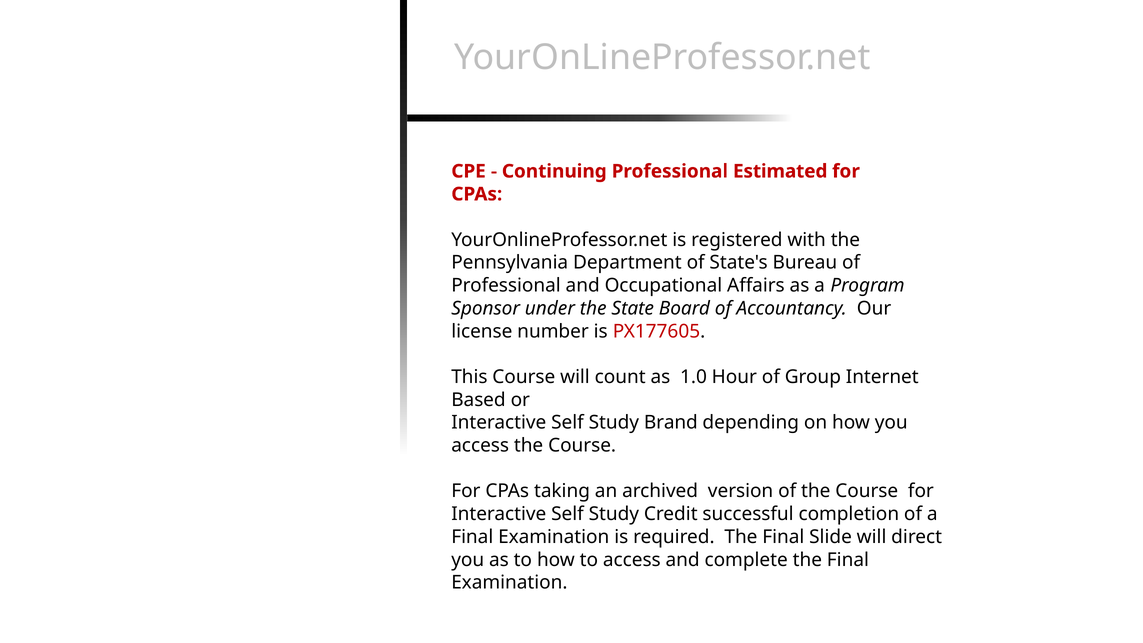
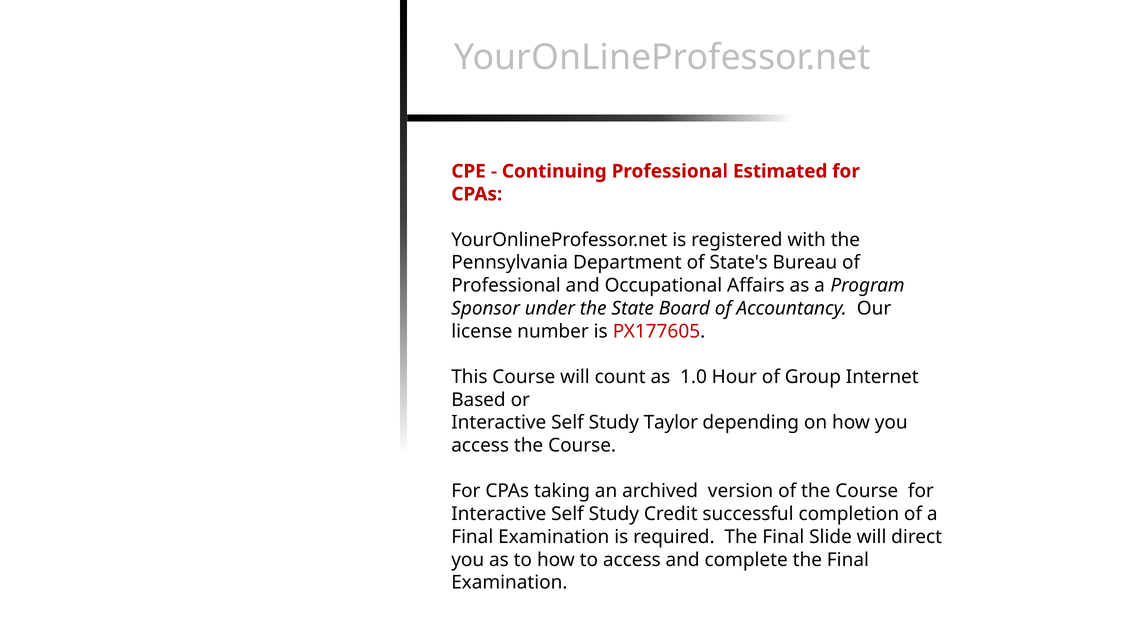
Brand: Brand -> Taylor (671, 423)
